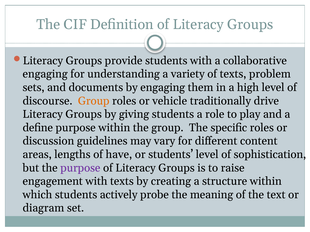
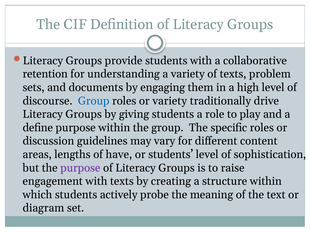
engaging: engaging -> retention (45, 74)
Group colour: orange -> blue (94, 101)
or vehicle: vehicle -> variety (170, 101)
